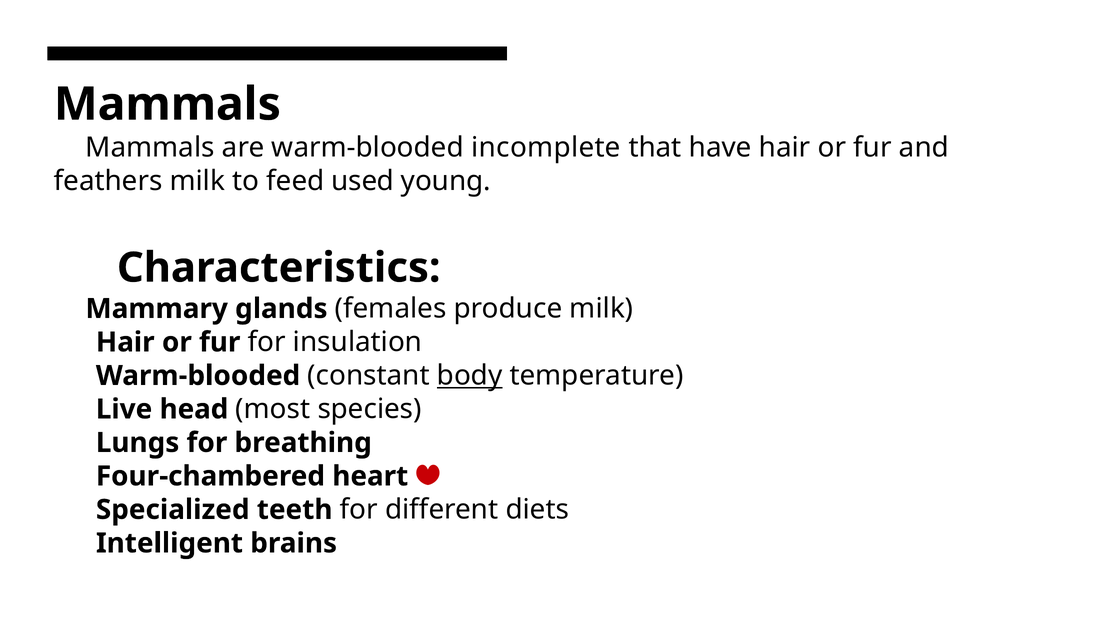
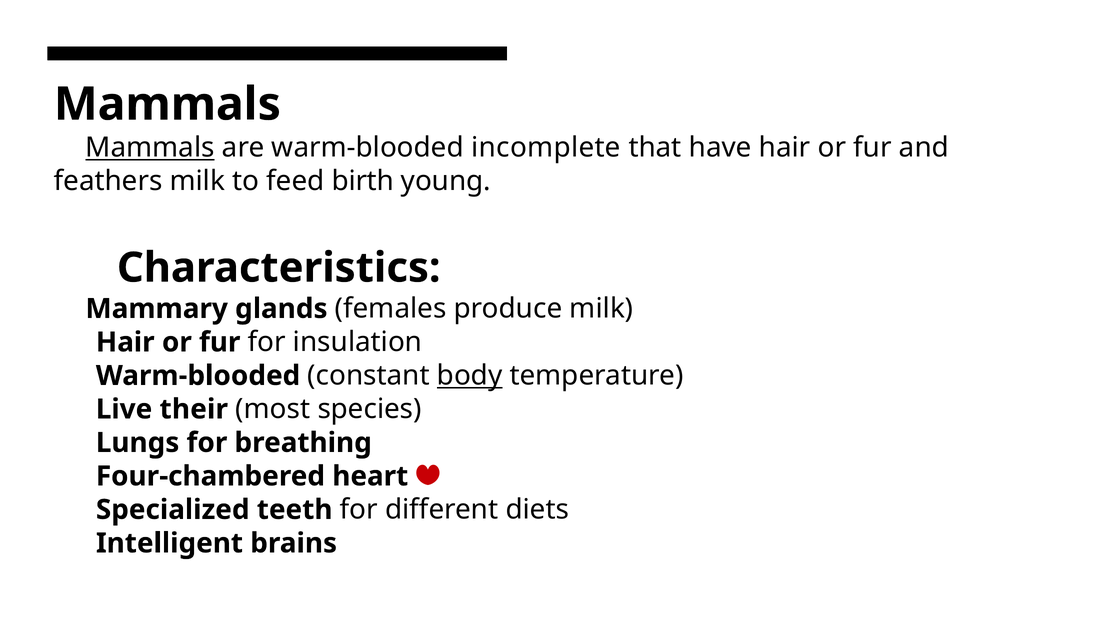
Mammals underline: none -> present (150, 148)
used: used -> birth (363, 181)
head: head -> their (194, 409)
